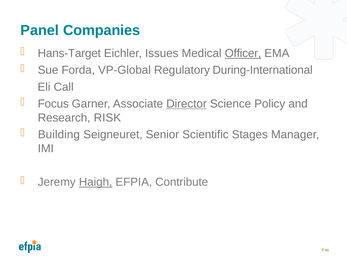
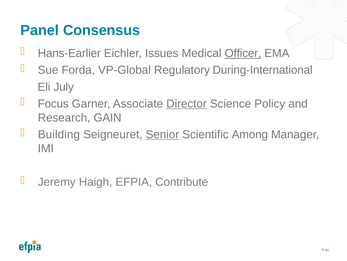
Companies: Companies -> Consensus (102, 30)
Hans-Target: Hans-Target -> Hans-Earlier (69, 53)
Call: Call -> July (64, 87)
RISK: RISK -> GAIN (108, 117)
Senior underline: none -> present (162, 134)
Stages: Stages -> Among (250, 134)
Haigh underline: present -> none (96, 182)
